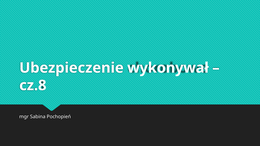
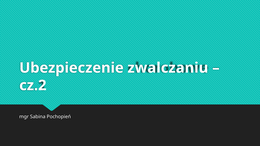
wykonywał: wykonywał -> zwalczaniu (168, 68)
cz.8: cz.8 -> cz.2 (33, 86)
